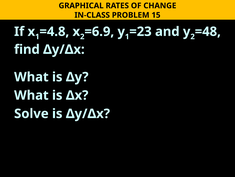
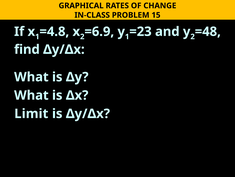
Solve: Solve -> Limit (31, 113)
